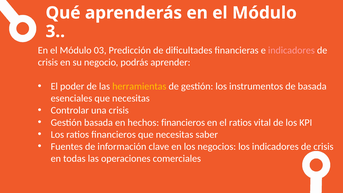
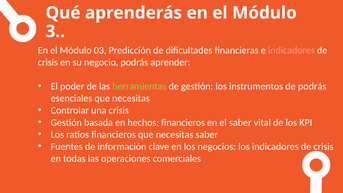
herramientas colour: yellow -> light green (139, 86)
de basada: basada -> podrás (312, 86)
el ratios: ratios -> saber (240, 122)
